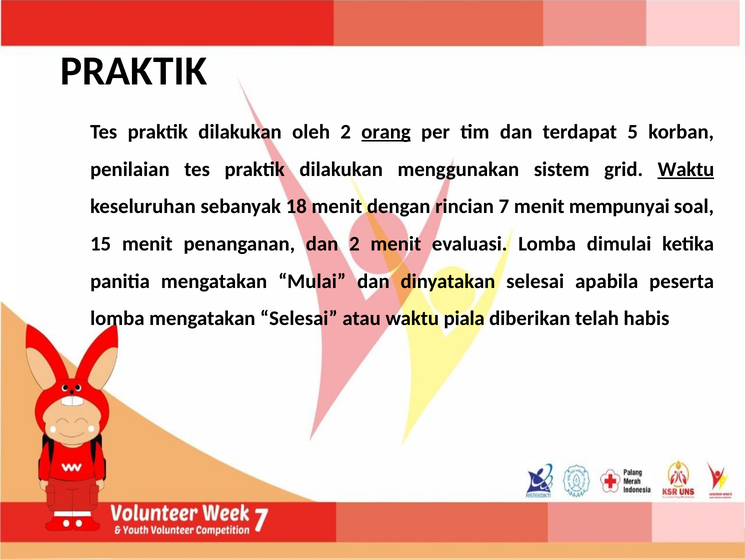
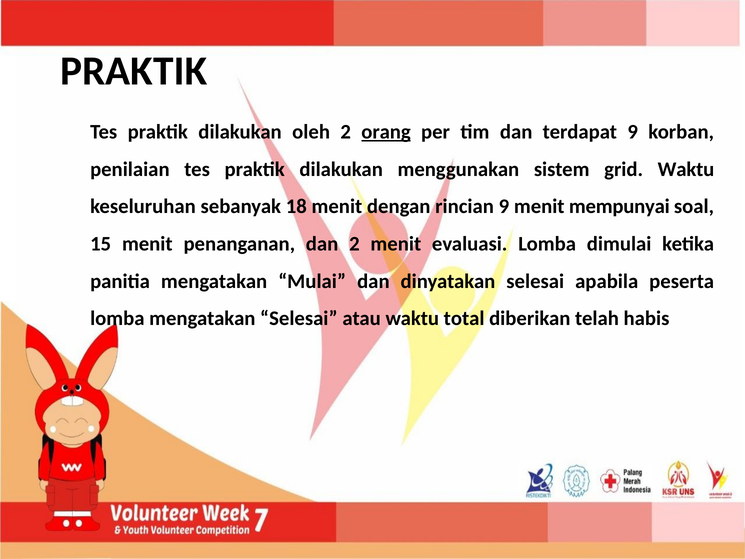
terdapat 5: 5 -> 9 (633, 132)
Waktu underline: present -> none (686, 169)
rincian 7: 7 -> 9 (504, 206)
piala: piala -> total (464, 318)
